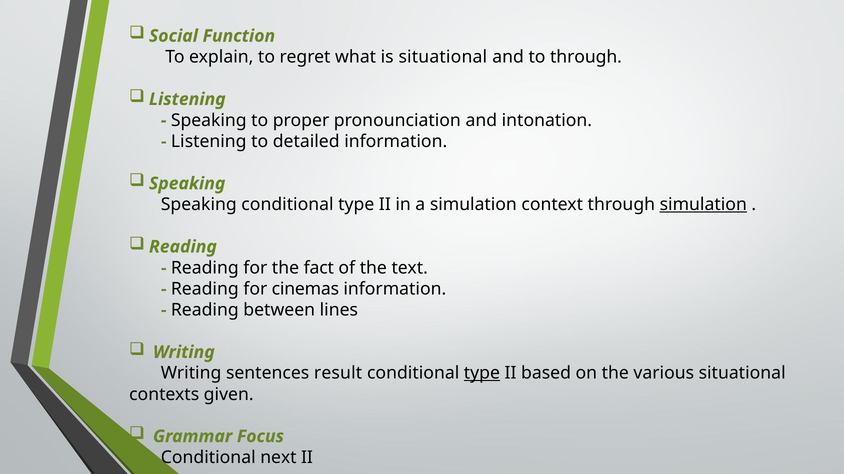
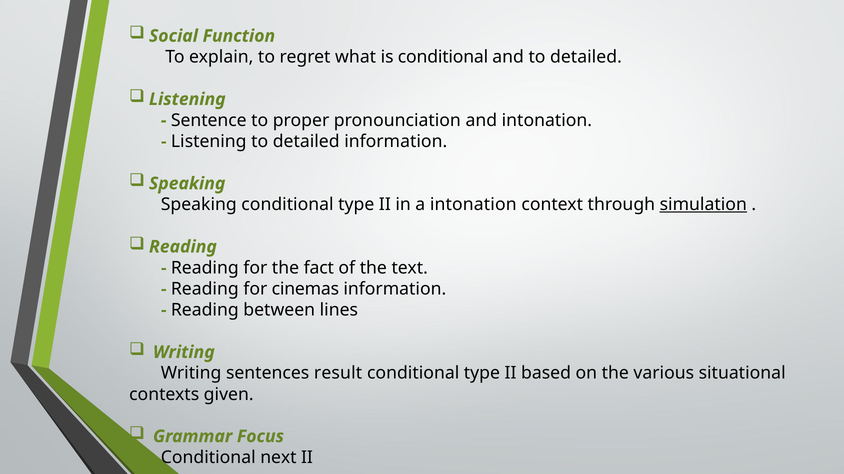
is situational: situational -> conditional (443, 57)
and to through: through -> detailed (586, 57)
Speaking: Speaking -> Sentence (209, 120)
a simulation: simulation -> intonation (473, 205)
type underline: present -> none (482, 374)
